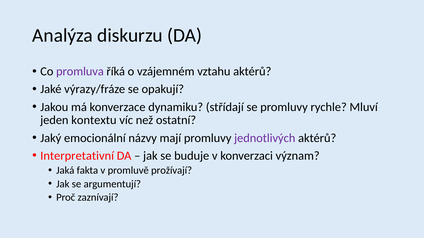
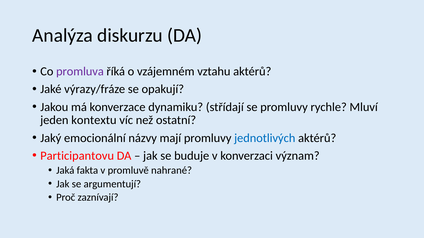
jednotlivých colour: purple -> blue (265, 138)
Interpretativní: Interpretativní -> Participantovu (77, 156)
prožívají: prožívají -> nahrané (172, 171)
